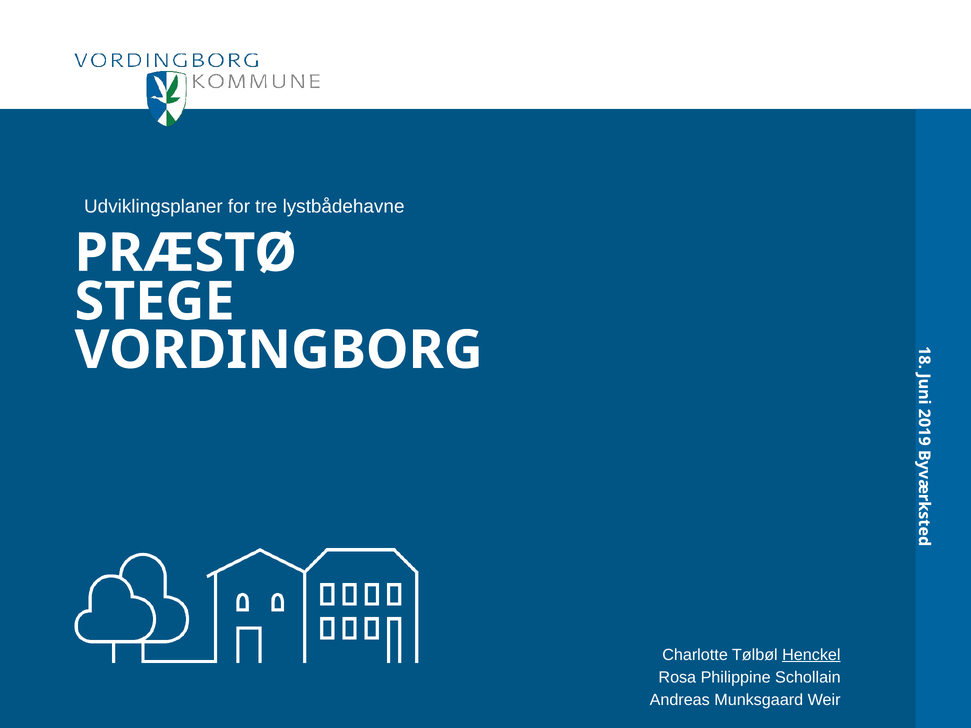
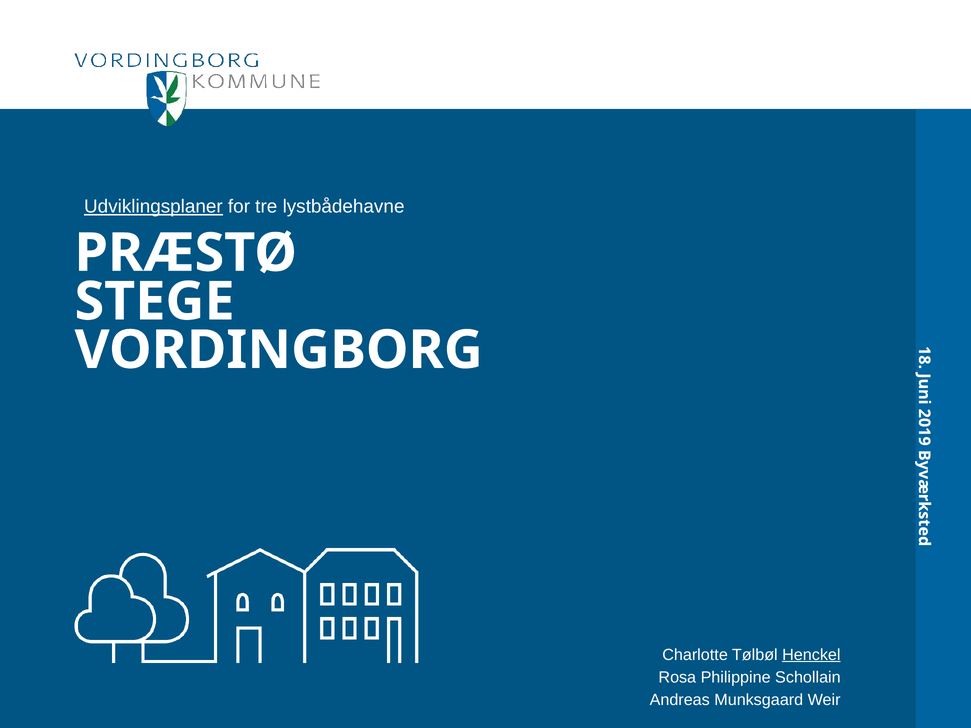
Udviklingsplaner underline: none -> present (153, 207)
